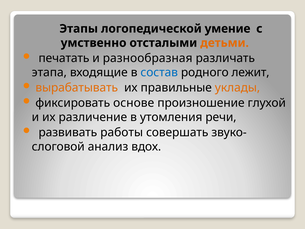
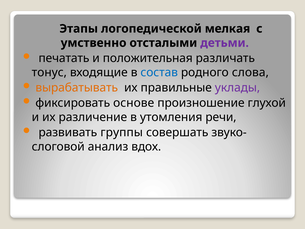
умение: умение -> мелкая (227, 29)
детьми colour: orange -> purple (225, 43)
разнообразная: разнообразная -> положительная (148, 58)
этапа: этапа -> тонус (49, 72)
лежит: лежит -> слова (250, 72)
уклады colour: orange -> purple (237, 88)
работы: работы -> группы (122, 132)
